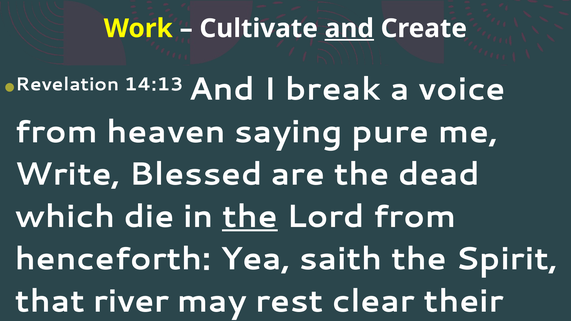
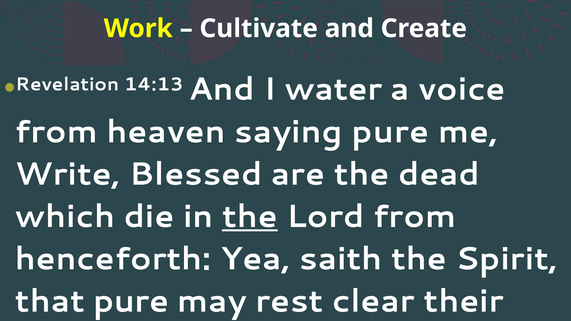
and underline: present -> none (349, 29)
break: break -> water (333, 89)
that river: river -> pure (131, 301)
